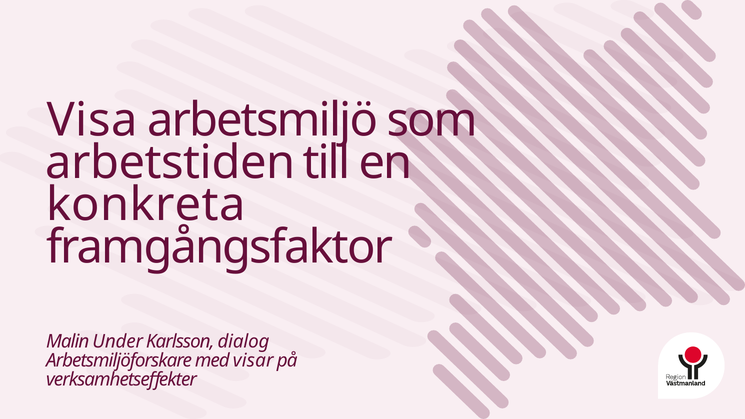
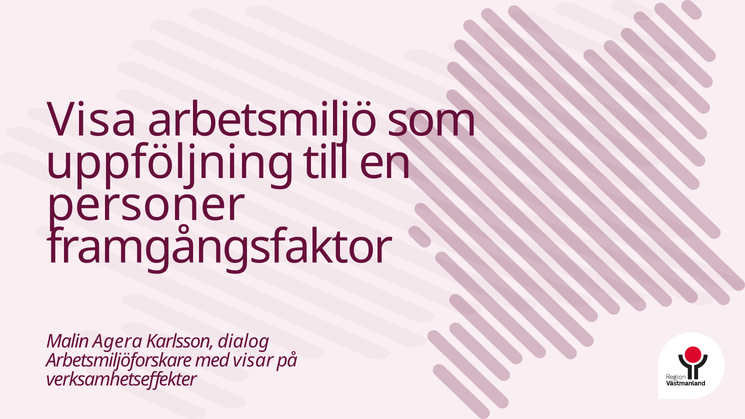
arbetstiden: arbetstiden -> uppföljning (170, 163)
konkreta: konkreta -> personer (146, 205)
Under: Under -> Agera (118, 341)
